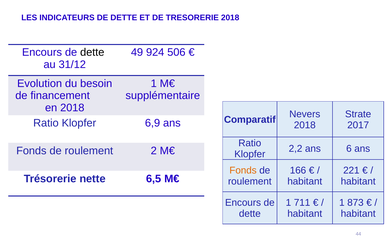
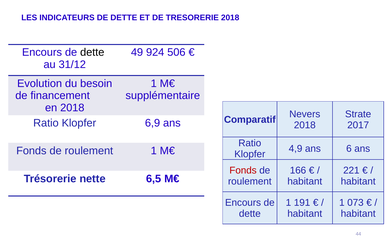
2,2: 2,2 -> 4,9 (296, 149)
roulement 2: 2 -> 1 (154, 151)
Fonds colour: orange -> red (243, 170)
711: 711 -> 191 (302, 203)
873: 873 -> 073 (355, 203)
